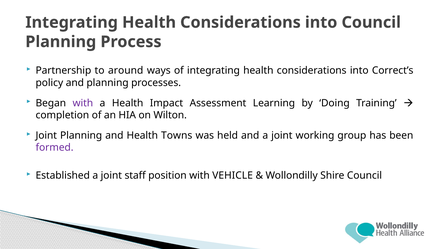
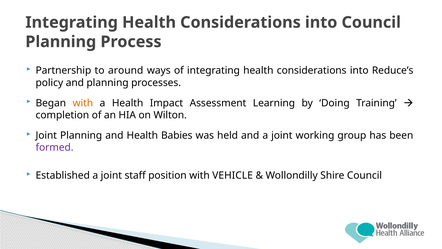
Correct’s: Correct’s -> Reduce’s (393, 70)
with colour: purple -> orange (83, 103)
Towns: Towns -> Babies (177, 135)
